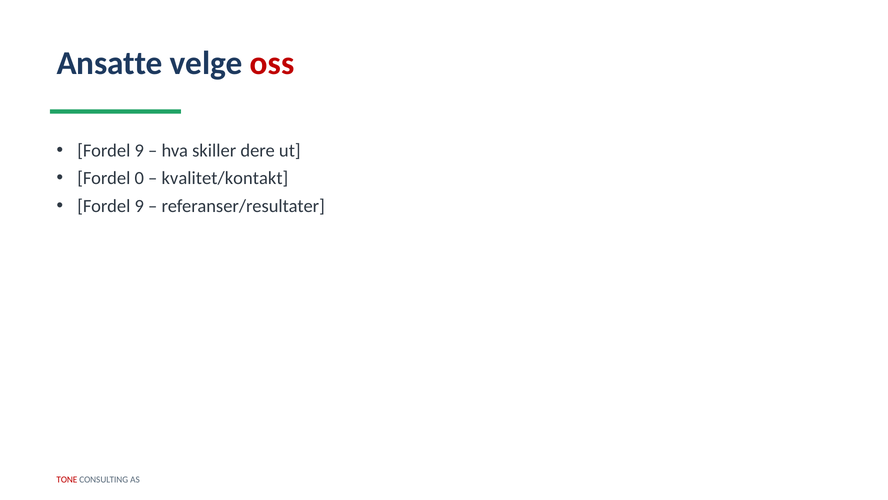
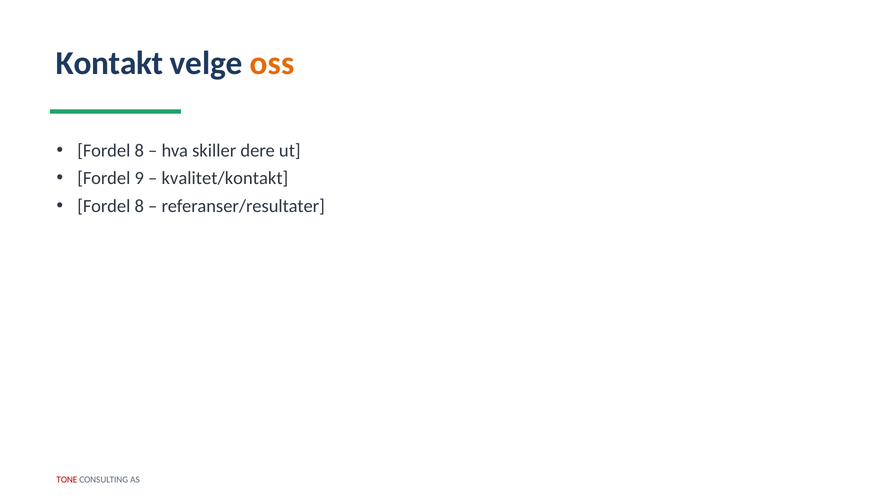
Ansatte: Ansatte -> Kontakt (110, 63)
oss colour: red -> orange (272, 63)
9: 9 -> 8 (139, 150)
0: 0 -> 9 (139, 178)
9: 9 -> 8 (139, 206)
